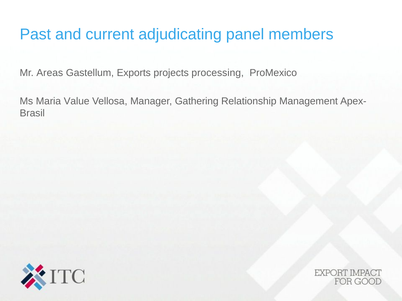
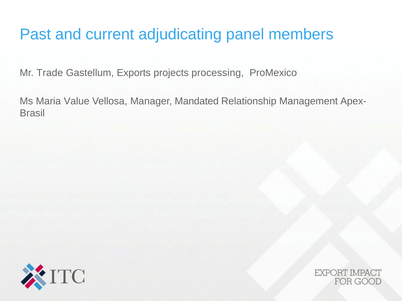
Areas: Areas -> Trade (50, 73)
Gathering: Gathering -> Mandated (197, 101)
